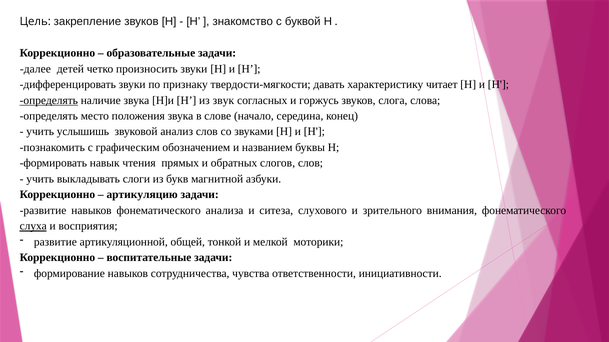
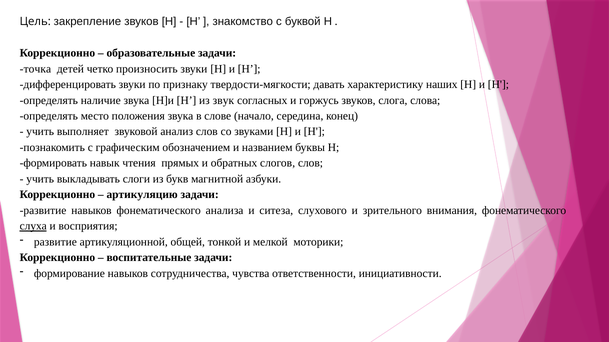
далее: далее -> точка (35, 69)
читает: читает -> наших (442, 85)
определять underline: present -> none (49, 100)
услышишь: услышишь -> выполняет (83, 132)
